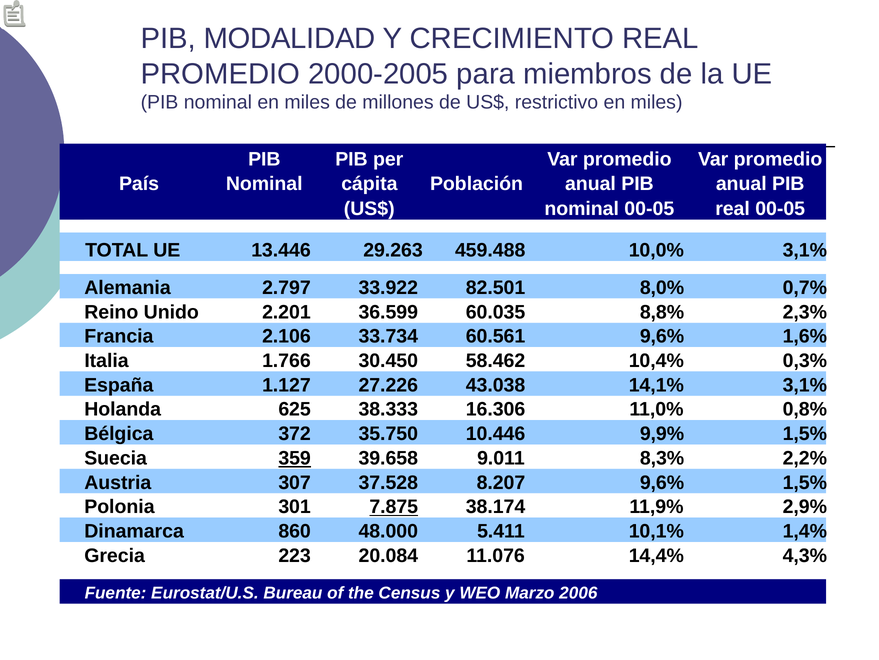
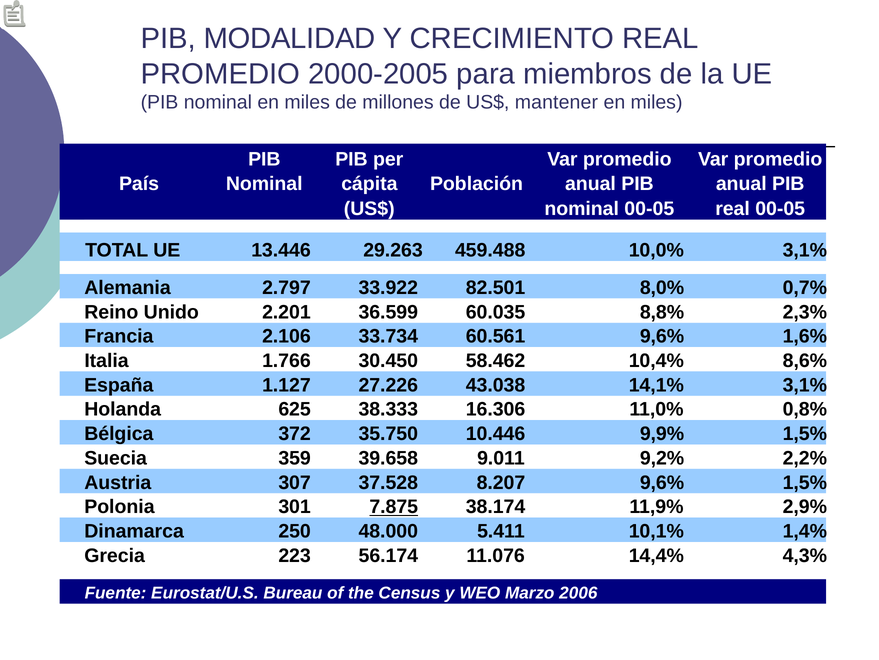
restrictivo: restrictivo -> mantener (556, 102)
0,3%: 0,3% -> 8,6% (805, 361)
359 underline: present -> none (295, 458)
8,3%: 8,3% -> 9,2% (662, 458)
860: 860 -> 250 (295, 531)
20.084: 20.084 -> 56.174 (388, 555)
